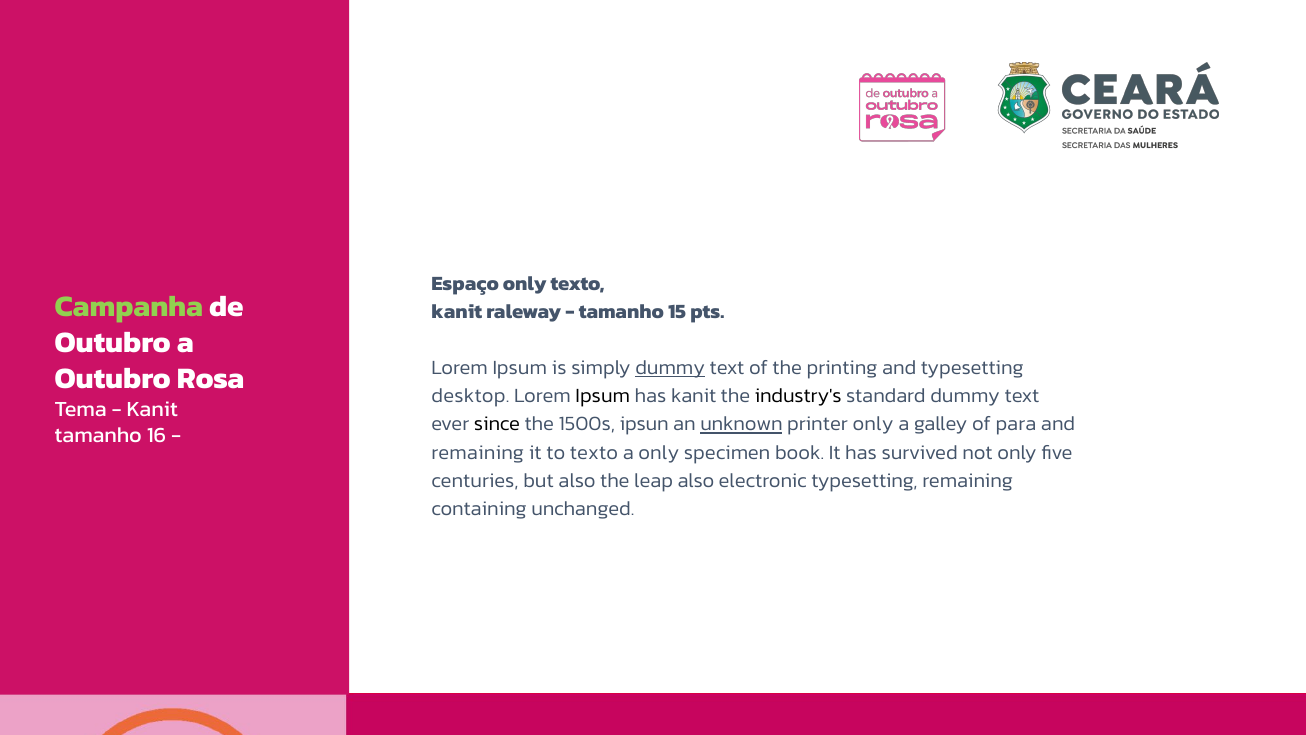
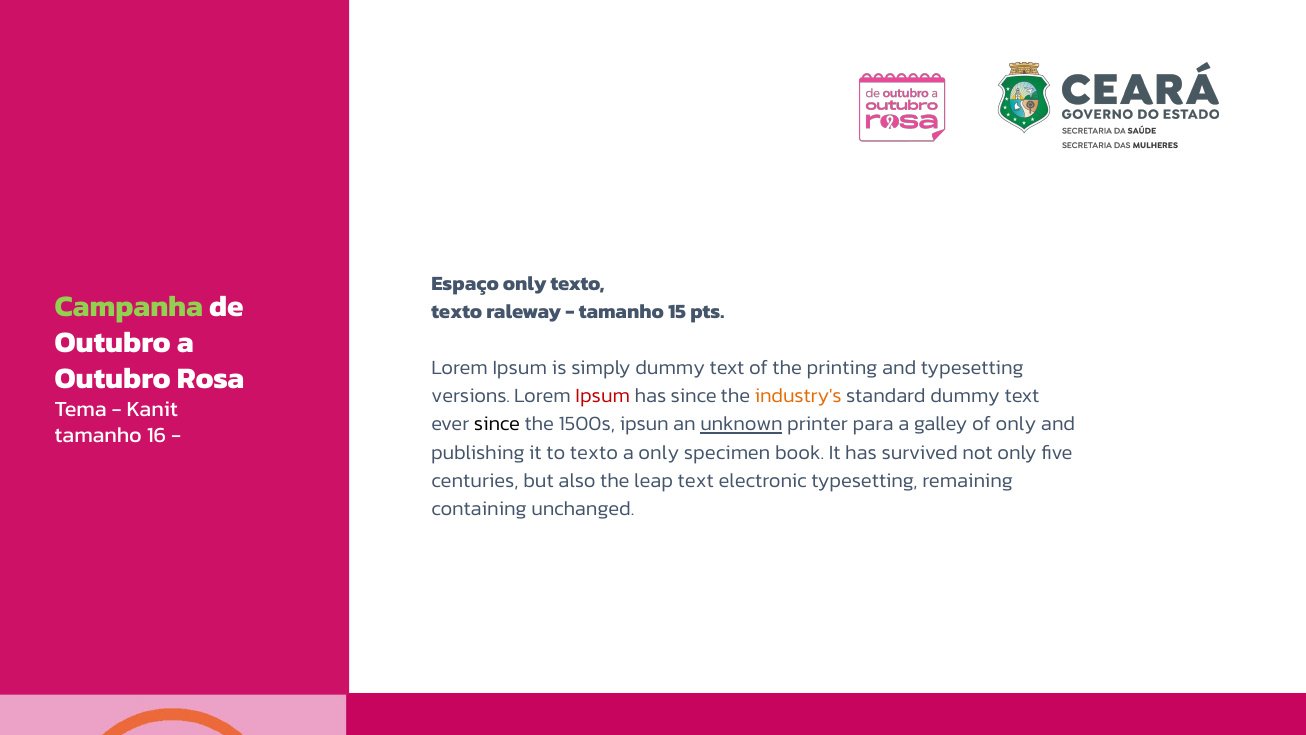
kanit: kanit -> texto (457, 311)
dummy underline: present -> none (670, 368)
desktop: desktop -> versions (471, 396)
Ipsum colour: black -> red (603, 396)
has kanit: kanit -> since (694, 396)
industry's colour: black -> orange (798, 396)
printer only: only -> para (873, 424)
of para: para -> only (1016, 424)
remaining: remaining -> publishing (478, 452)
leap also: also -> text (696, 480)
